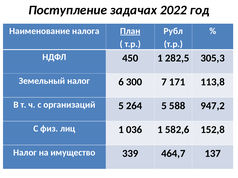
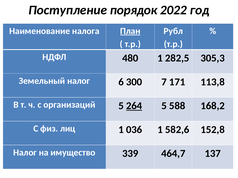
задачах: задачах -> порядок (134, 10)
450: 450 -> 480 (130, 58)
264 underline: none -> present (134, 106)
947,2: 947,2 -> 168,2 (213, 106)
